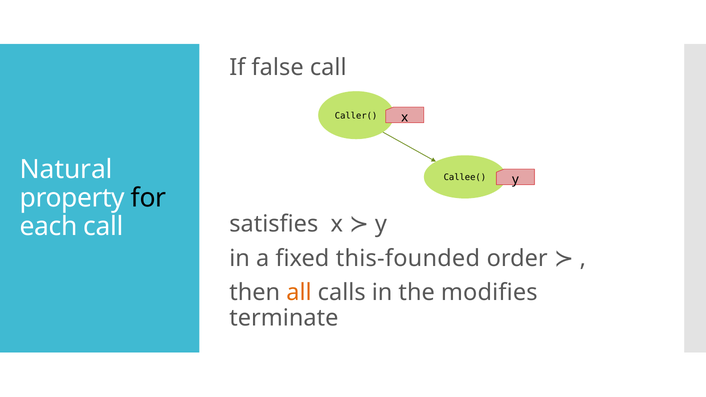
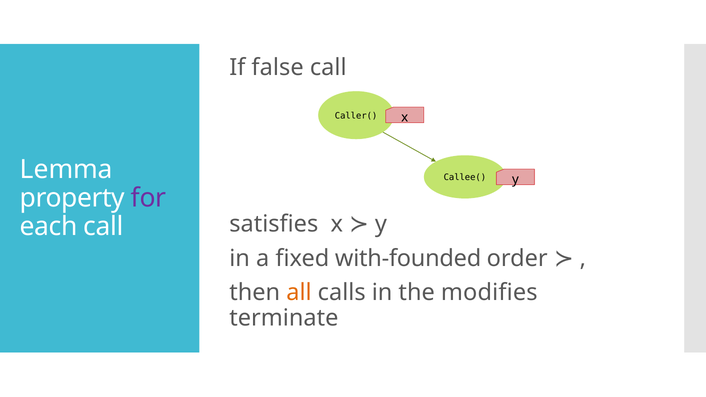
Natural: Natural -> Lemma (66, 170)
for colour: black -> purple (148, 198)
this-founded: this-founded -> with-founded (408, 258)
